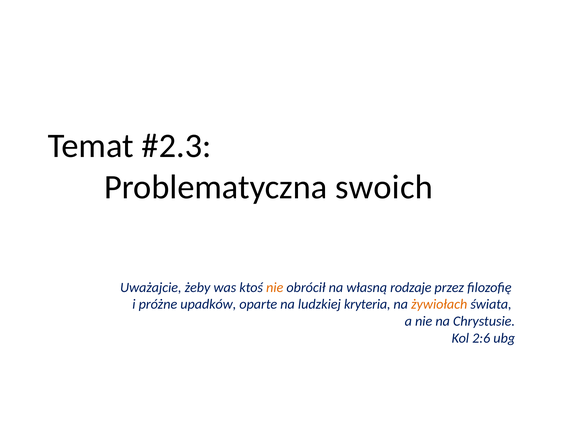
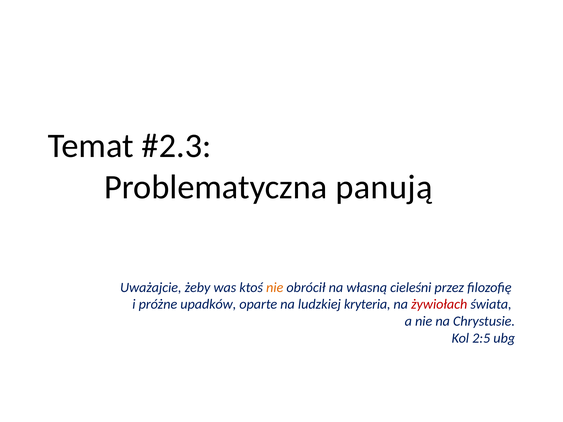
swoich: swoich -> panują (384, 187)
rodzaje: rodzaje -> cieleśni (411, 288)
żywiołach colour: orange -> red (439, 304)
2:6: 2:6 -> 2:5 (481, 338)
